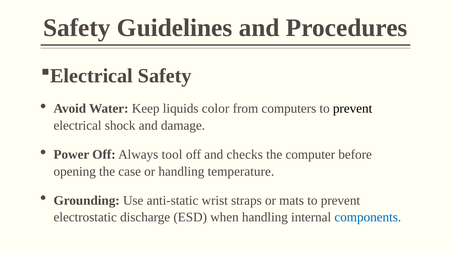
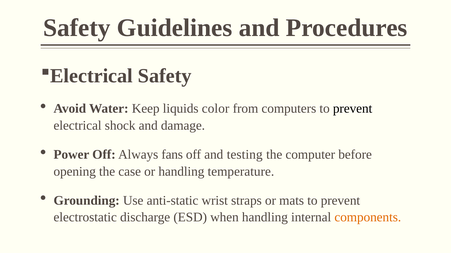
tool: tool -> fans (172, 155)
checks: checks -> testing (245, 155)
components colour: blue -> orange (368, 218)
